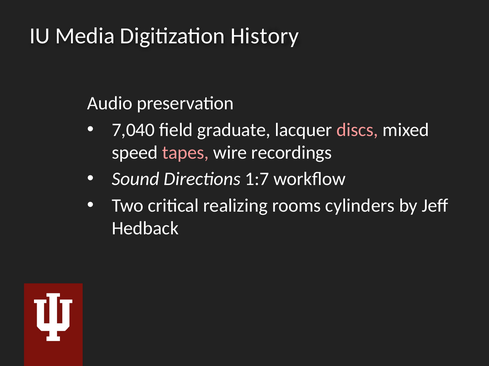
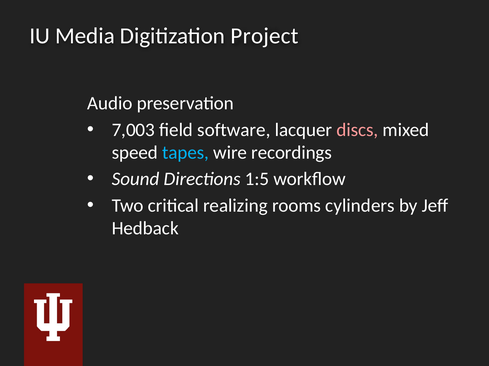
History: History -> Project (265, 36)
7,040: 7,040 -> 7,003 (133, 130)
graduate: graduate -> software (234, 130)
tapes colour: pink -> light blue (186, 153)
1:7: 1:7 -> 1:5 (257, 179)
